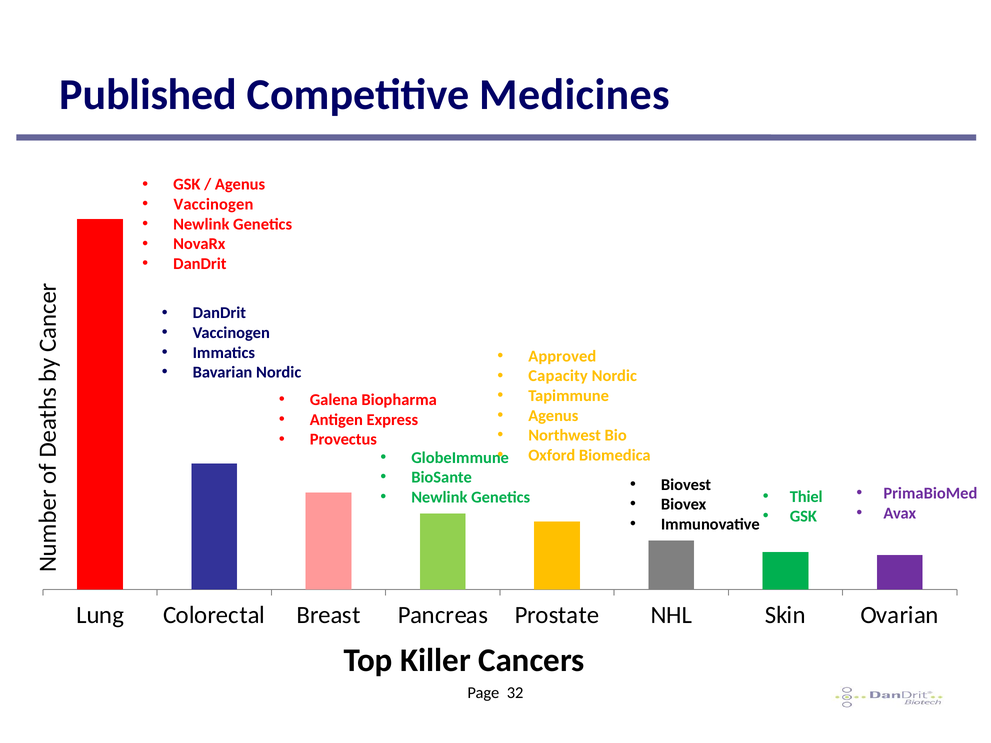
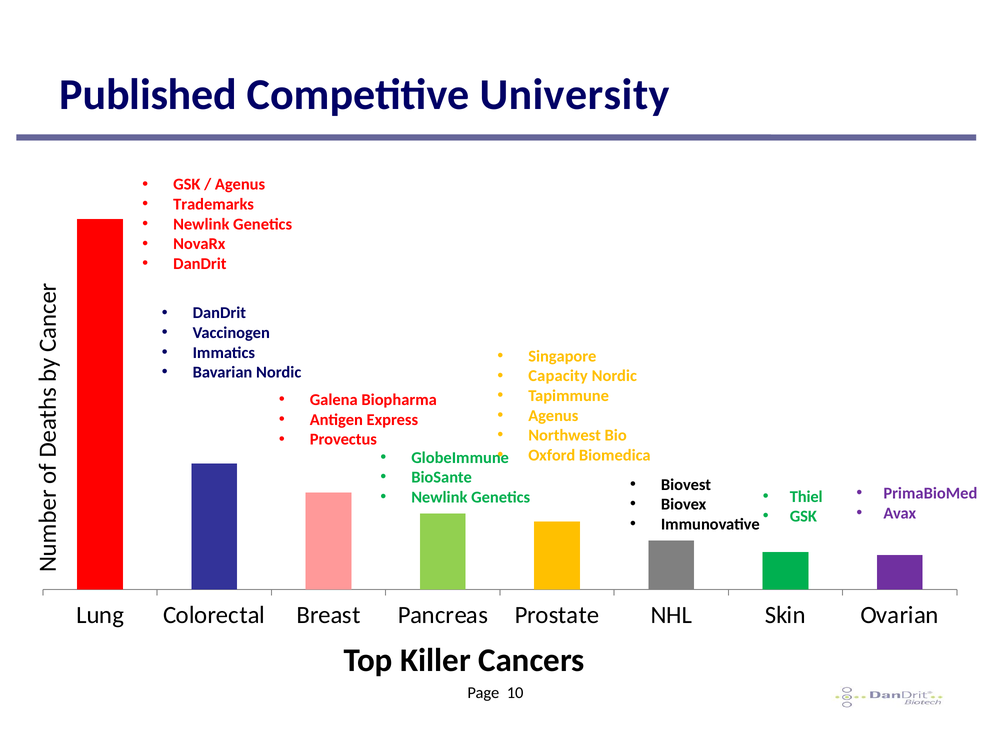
Medicines: Medicines -> University (575, 95)
Vaccinogen: Vaccinogen -> Trademarks (214, 204)
Approved: Approved -> Singapore (562, 356)
32: 32 -> 10 (515, 693)
